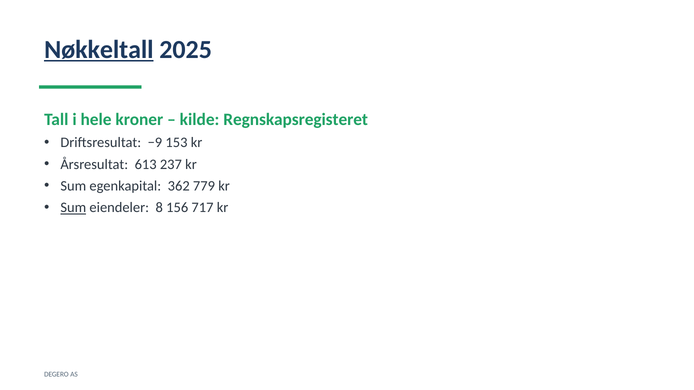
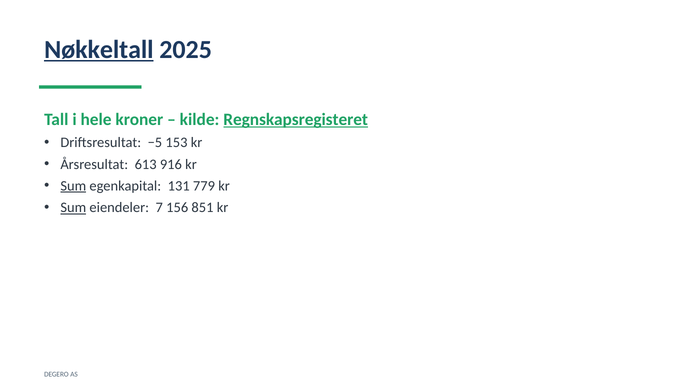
Regnskapsregisteret underline: none -> present (296, 119)
−9: −9 -> −5 (155, 143)
237: 237 -> 916 (171, 164)
Sum underline: none -> present (73, 186)
362: 362 -> 131 (179, 186)
8: 8 -> 7 (159, 208)
717: 717 -> 851 (202, 208)
